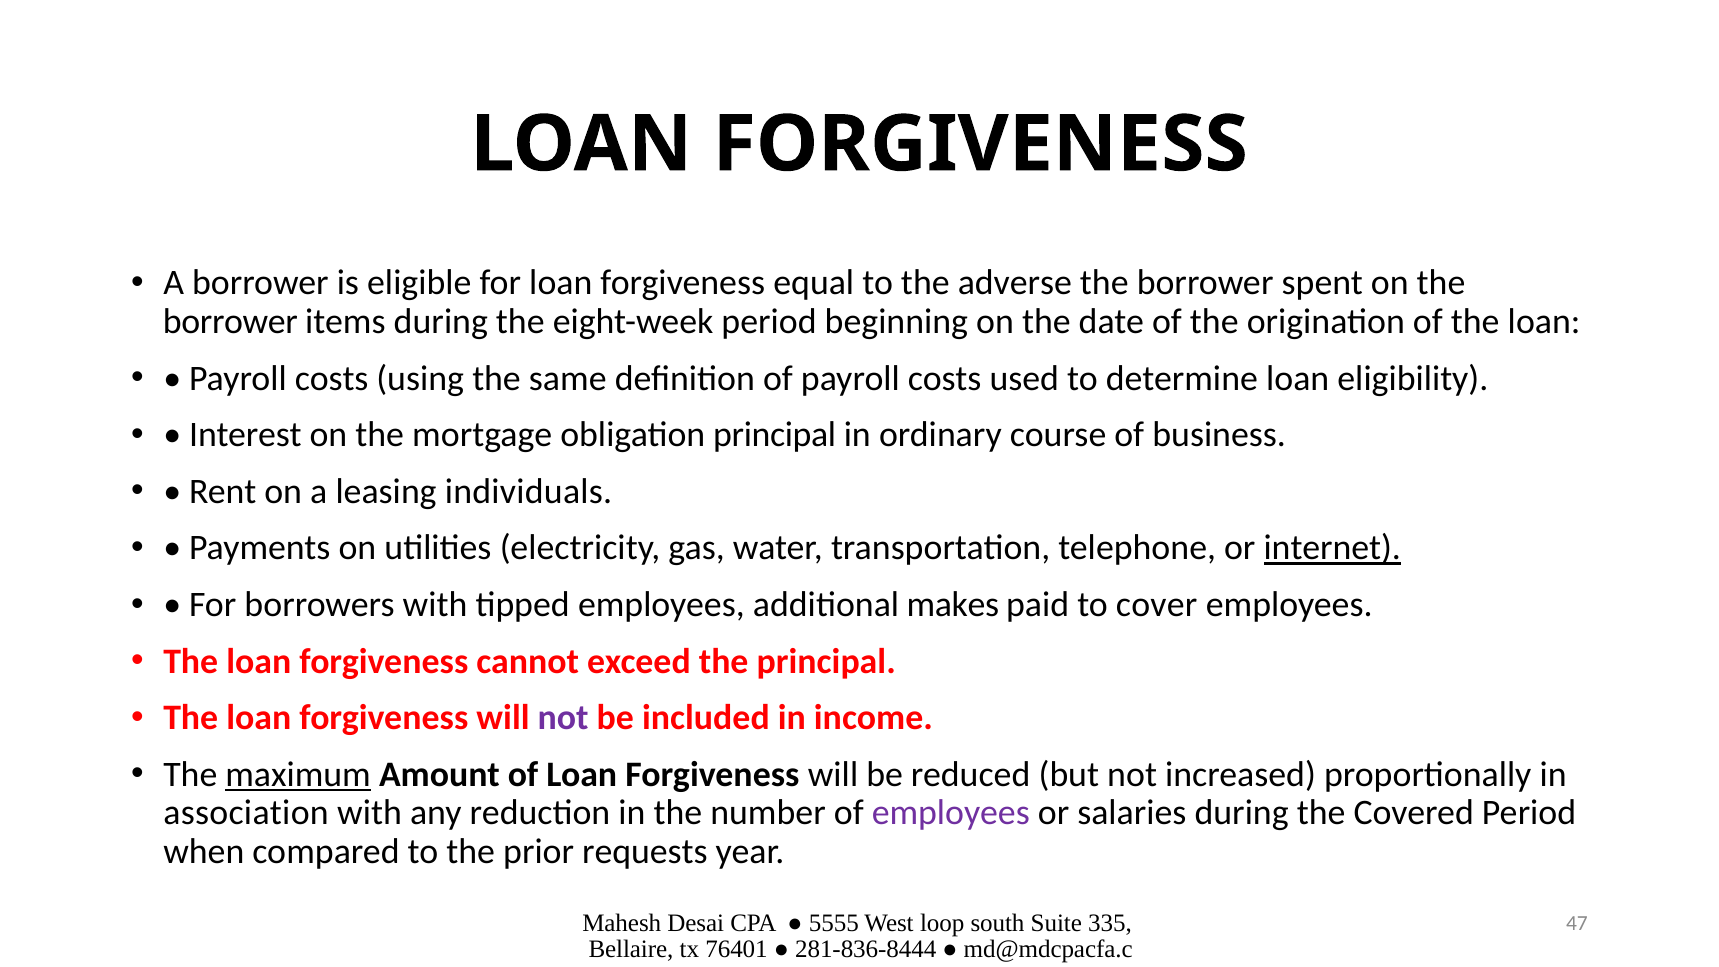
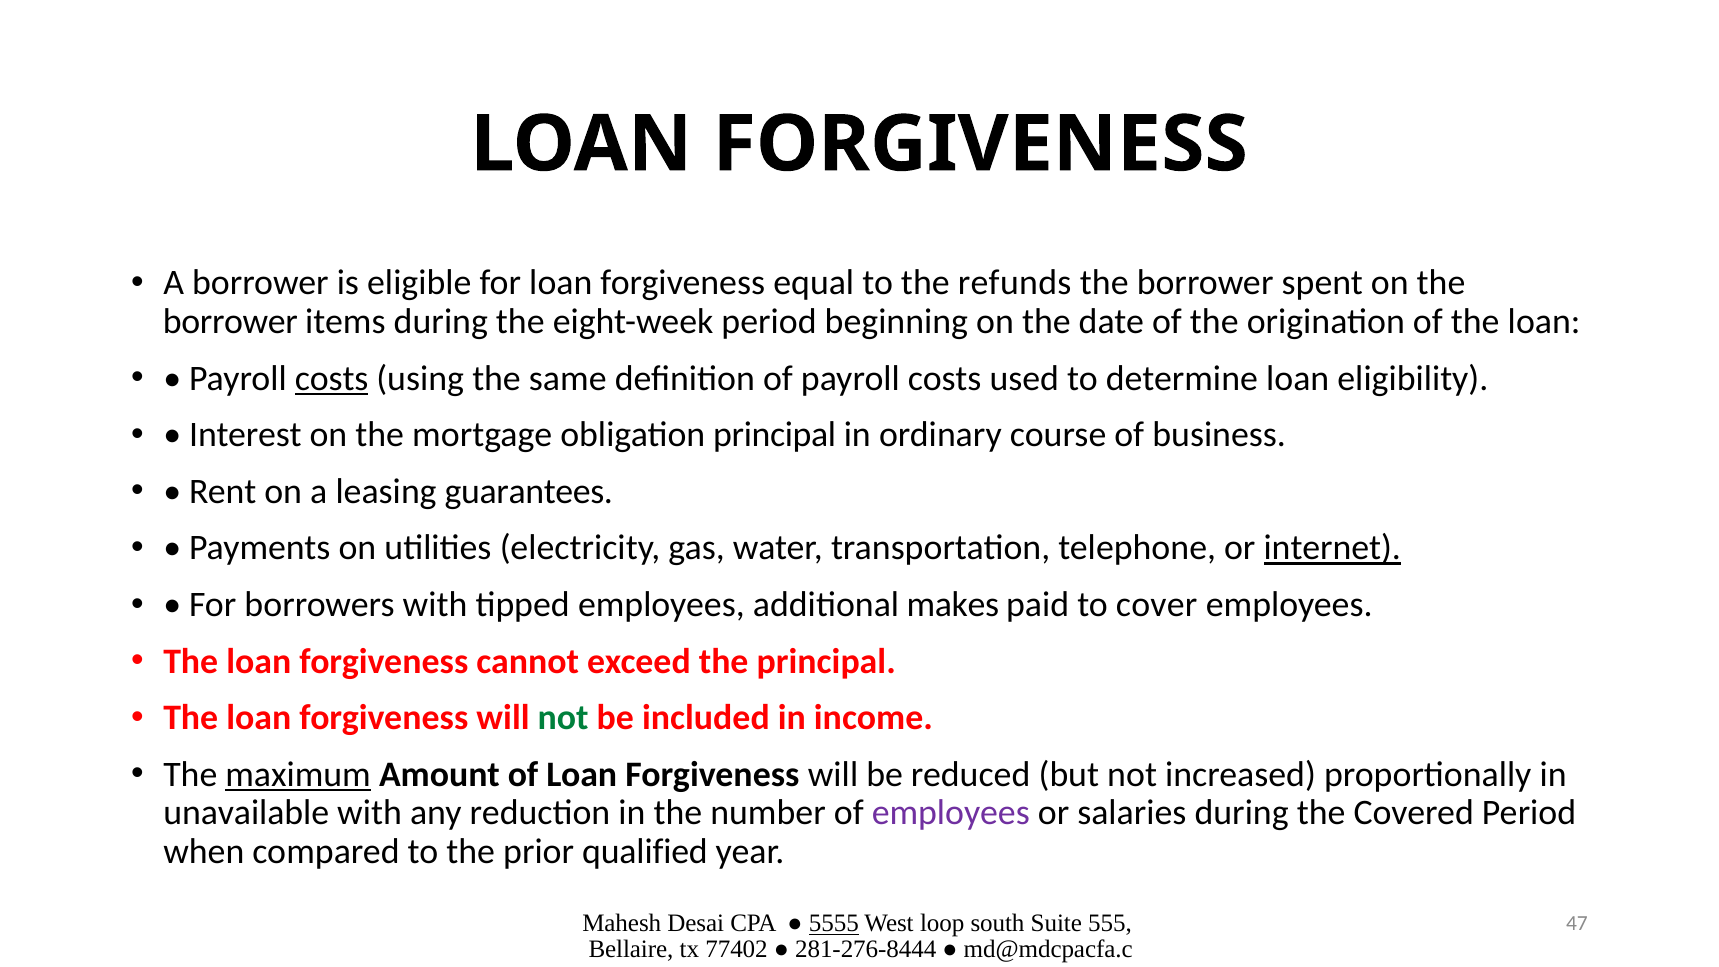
adverse: adverse -> refunds (1015, 283)
costs underline: none -> present (332, 378)
individuals: individuals -> guarantees (529, 491)
not colour: purple -> green (563, 718)
association: association -> unavailable (246, 813)
requests: requests -> qualified (645, 852)
5555 underline: none -> present (834, 924)
335: 335 -> 555 (1110, 924)
76401: 76401 -> 77402 (737, 949)
281-836-8444: 281-836-8444 -> 281-276-8444 (866, 949)
